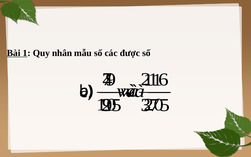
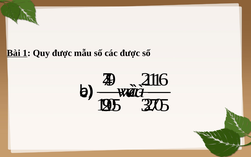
Quy nhân: nhân -> được (62, 53)
